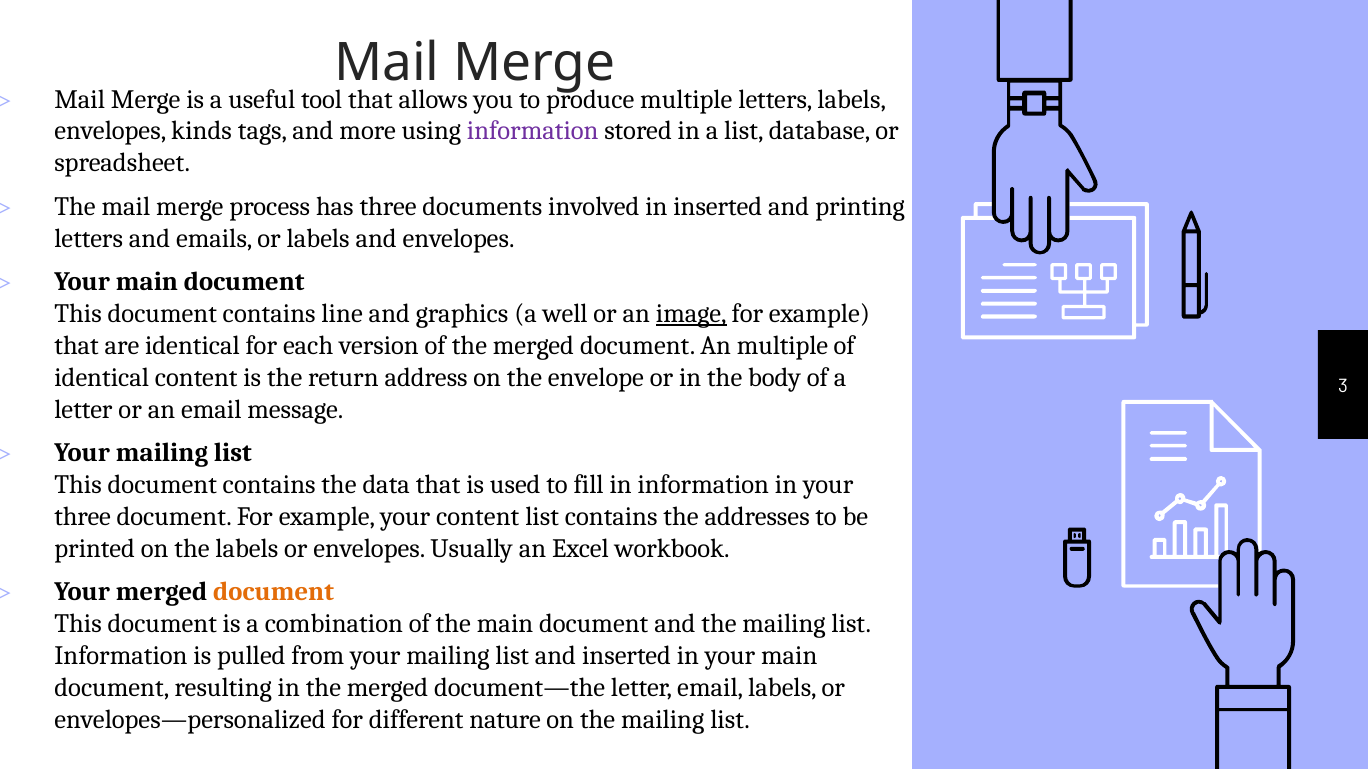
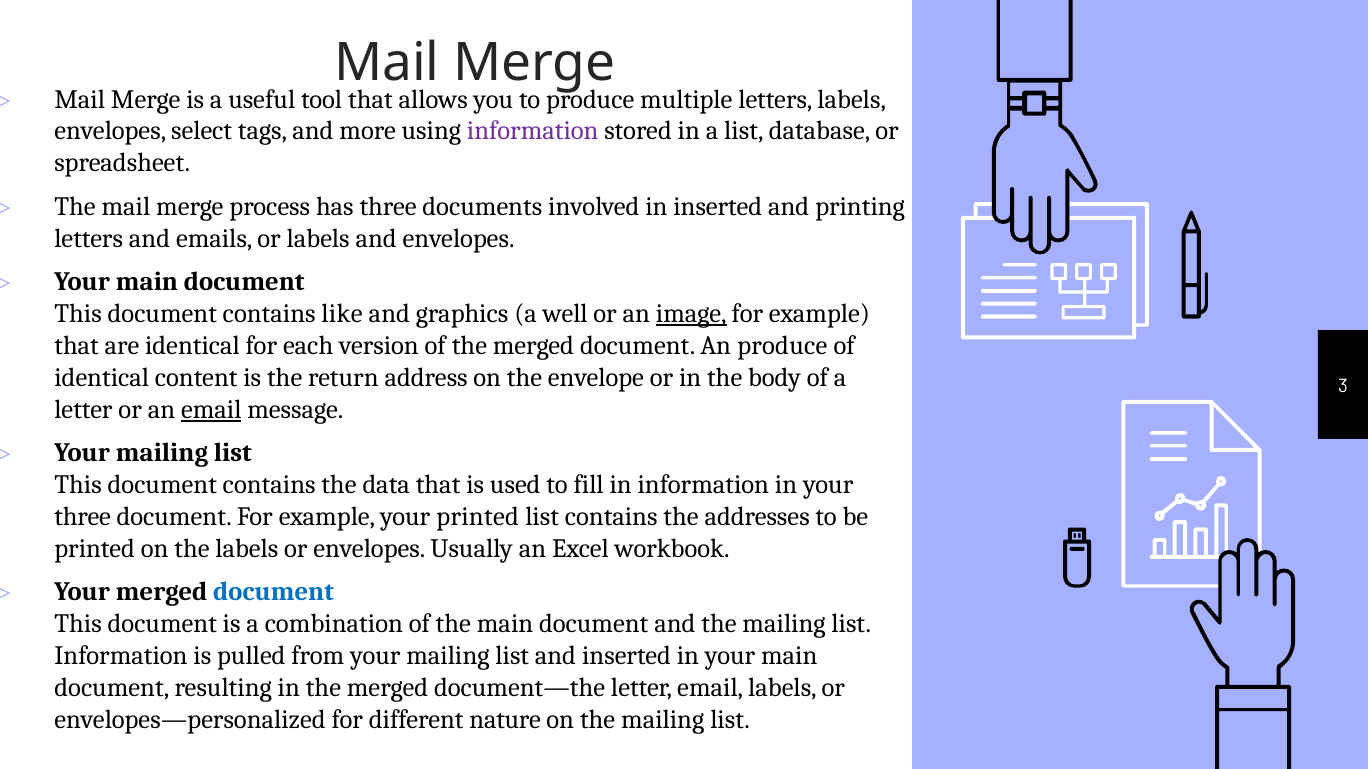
kinds: kinds -> select (202, 131)
line: line -> like (342, 314)
An multiple: multiple -> produce (782, 346)
email underline: none -> present (211, 410)
your content: content -> printed (478, 517)
document colour: orange -> blue (274, 592)
